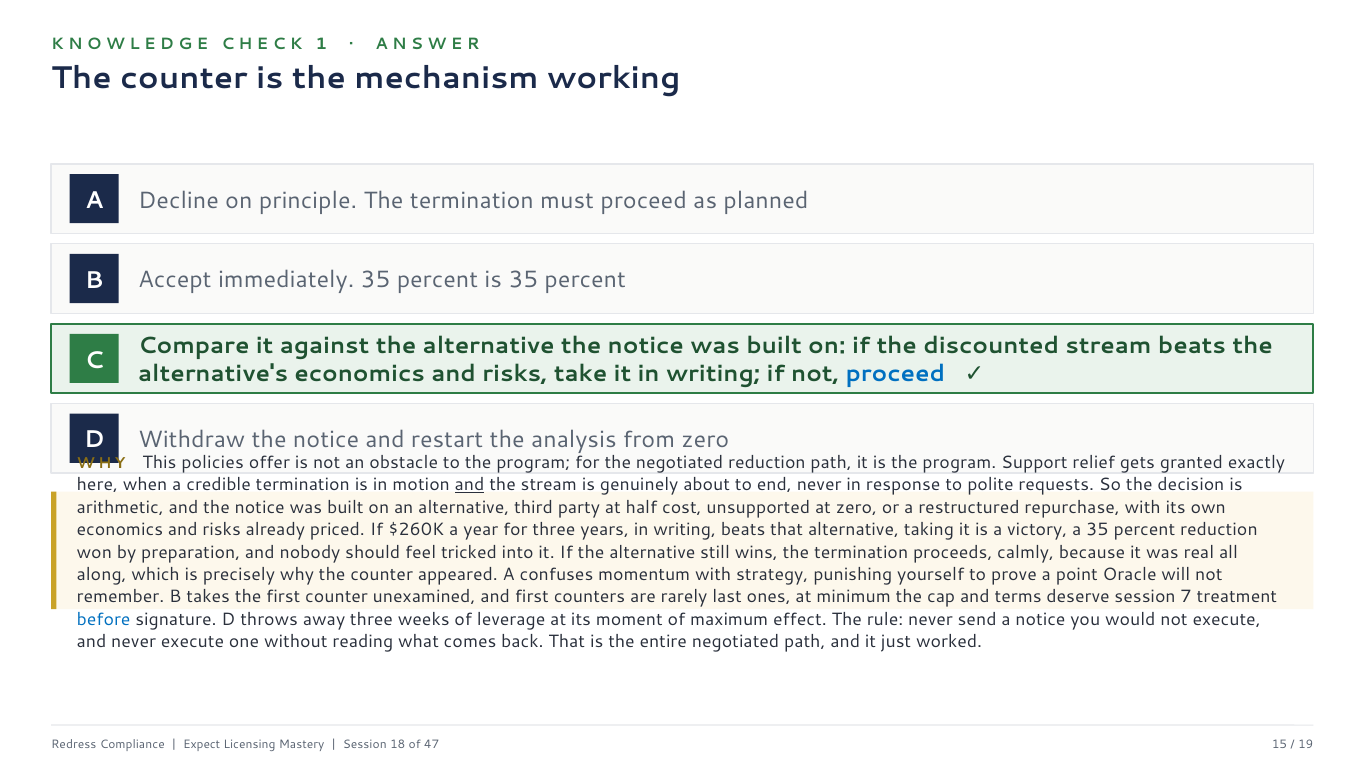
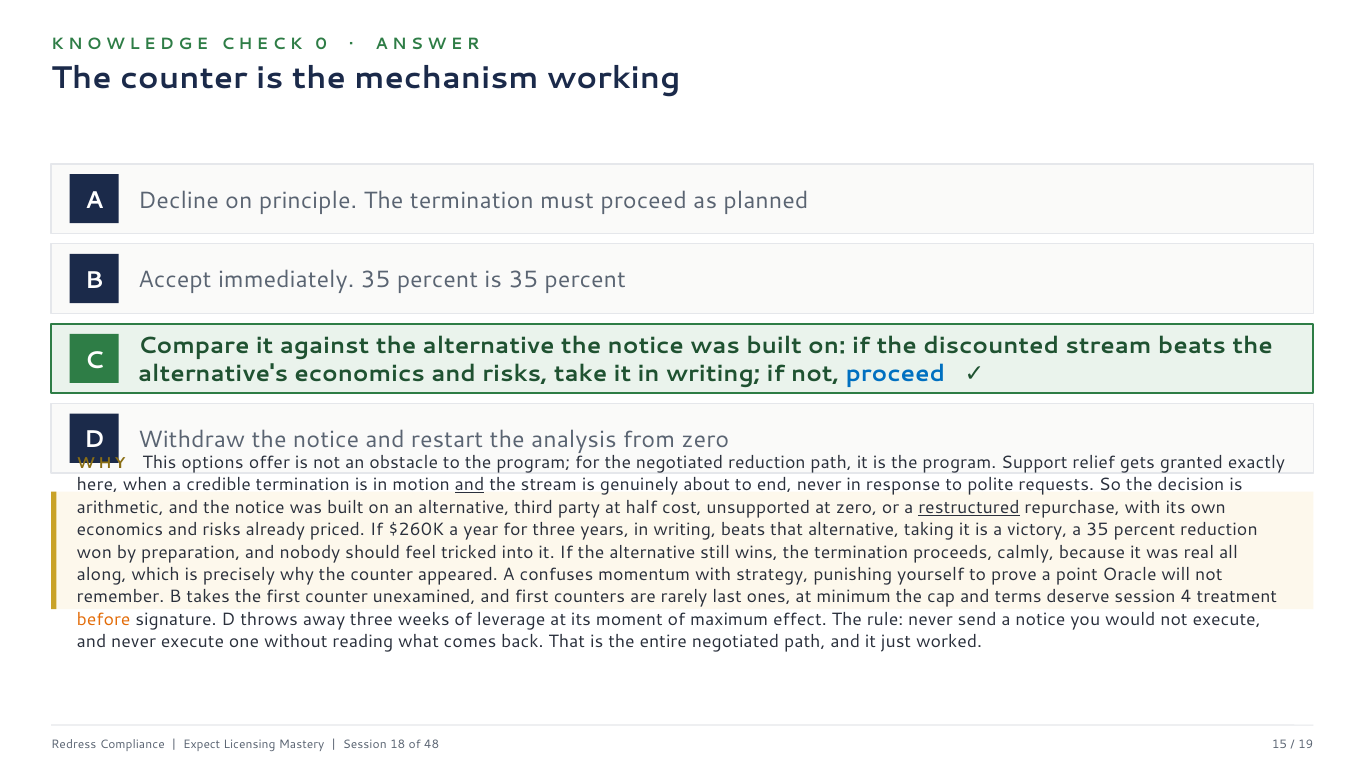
1: 1 -> 0 (321, 44)
policies: policies -> options (213, 463)
restructured underline: none -> present (969, 507)
7: 7 -> 4 (1186, 597)
before colour: blue -> orange (104, 619)
47: 47 -> 48 (432, 744)
